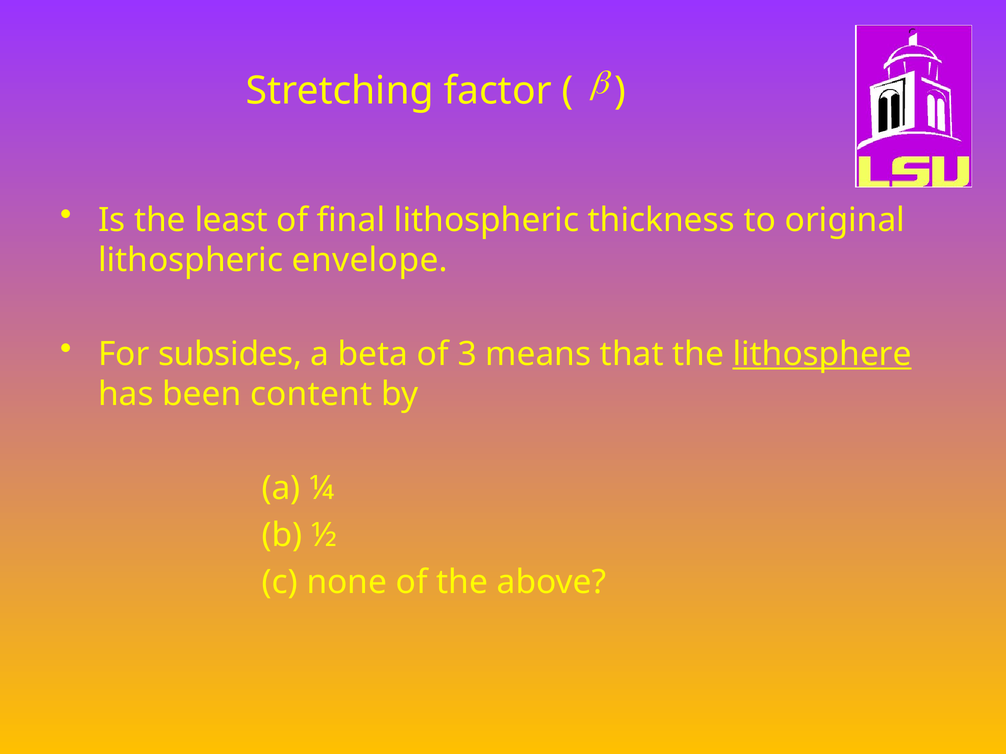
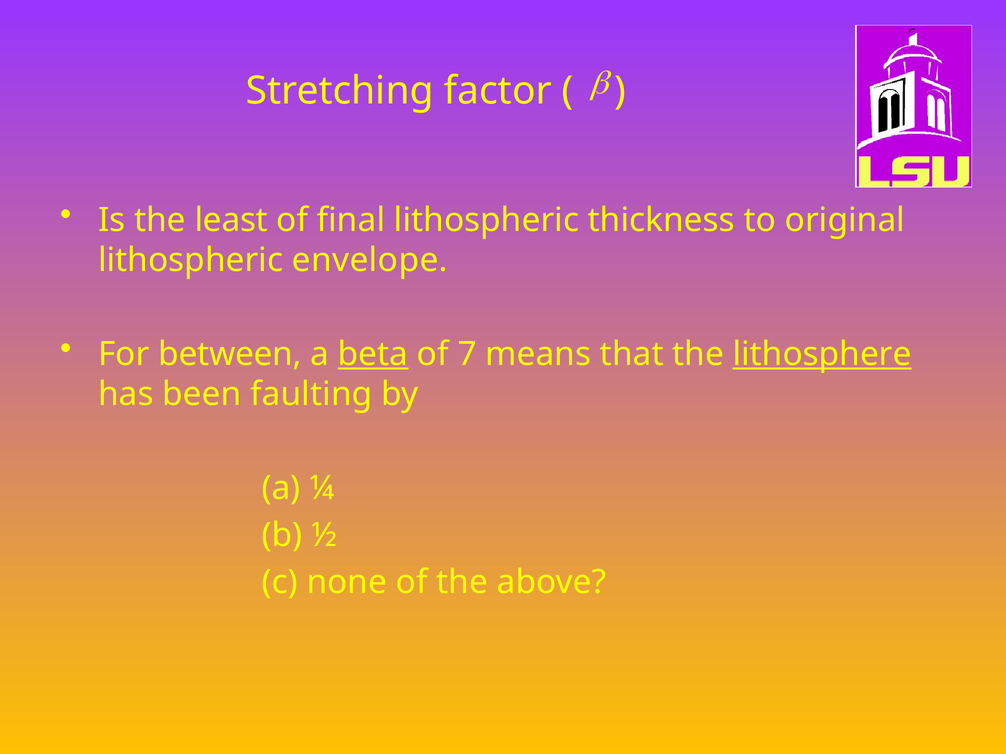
subsides: subsides -> between (230, 354)
beta underline: none -> present (373, 354)
3: 3 -> 7 (467, 354)
content: content -> faulting (311, 395)
